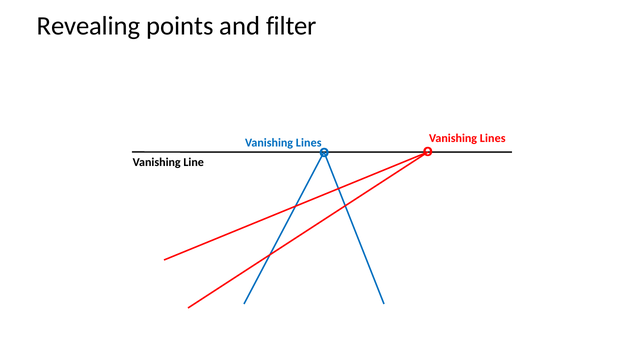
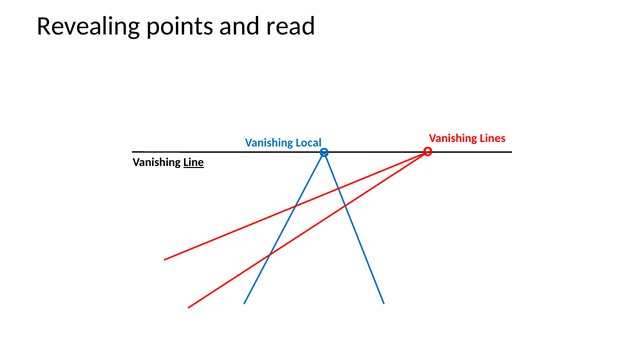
filter: filter -> read (291, 26)
Lines: Lines -> Local (309, 143)
Line underline: none -> present (194, 162)
